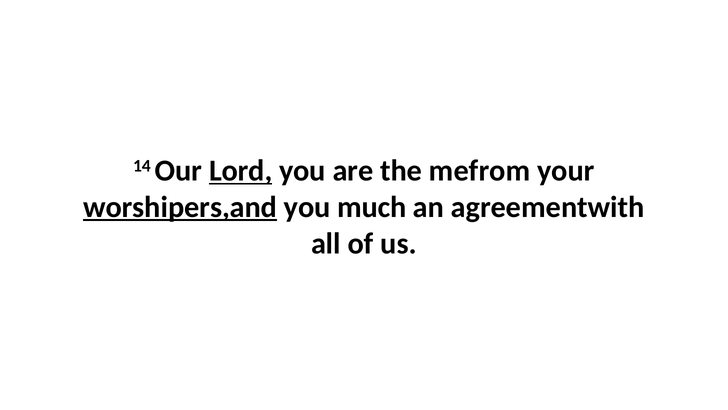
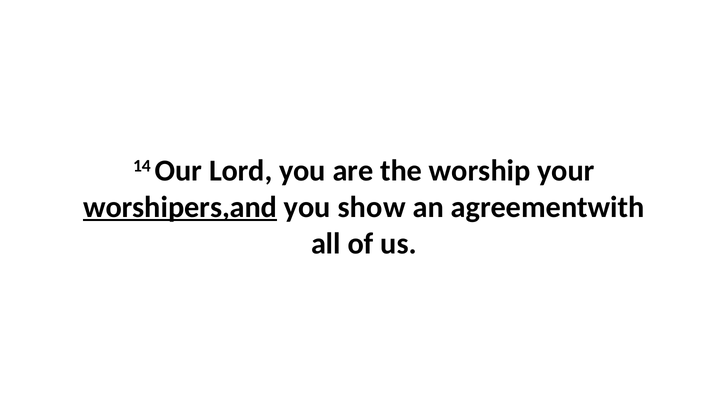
Lord underline: present -> none (241, 170)
mefrom: mefrom -> worship (480, 170)
much: much -> show (372, 207)
